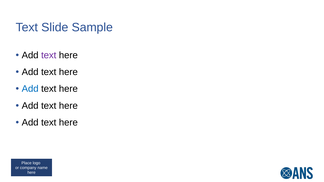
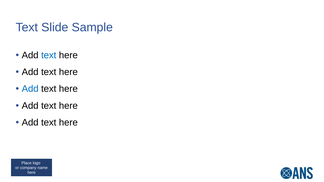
text colour: purple -> blue (49, 55)
